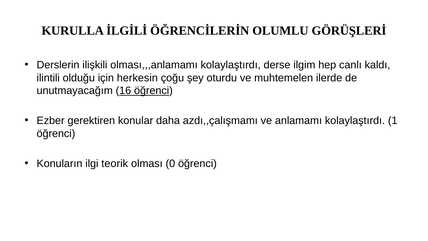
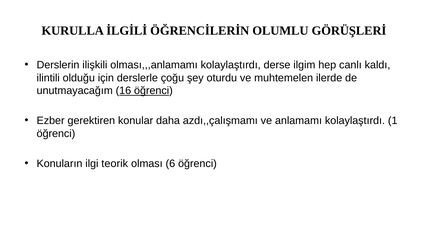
herkesin: herkesin -> derslerle (137, 78)
0: 0 -> 6 (170, 163)
